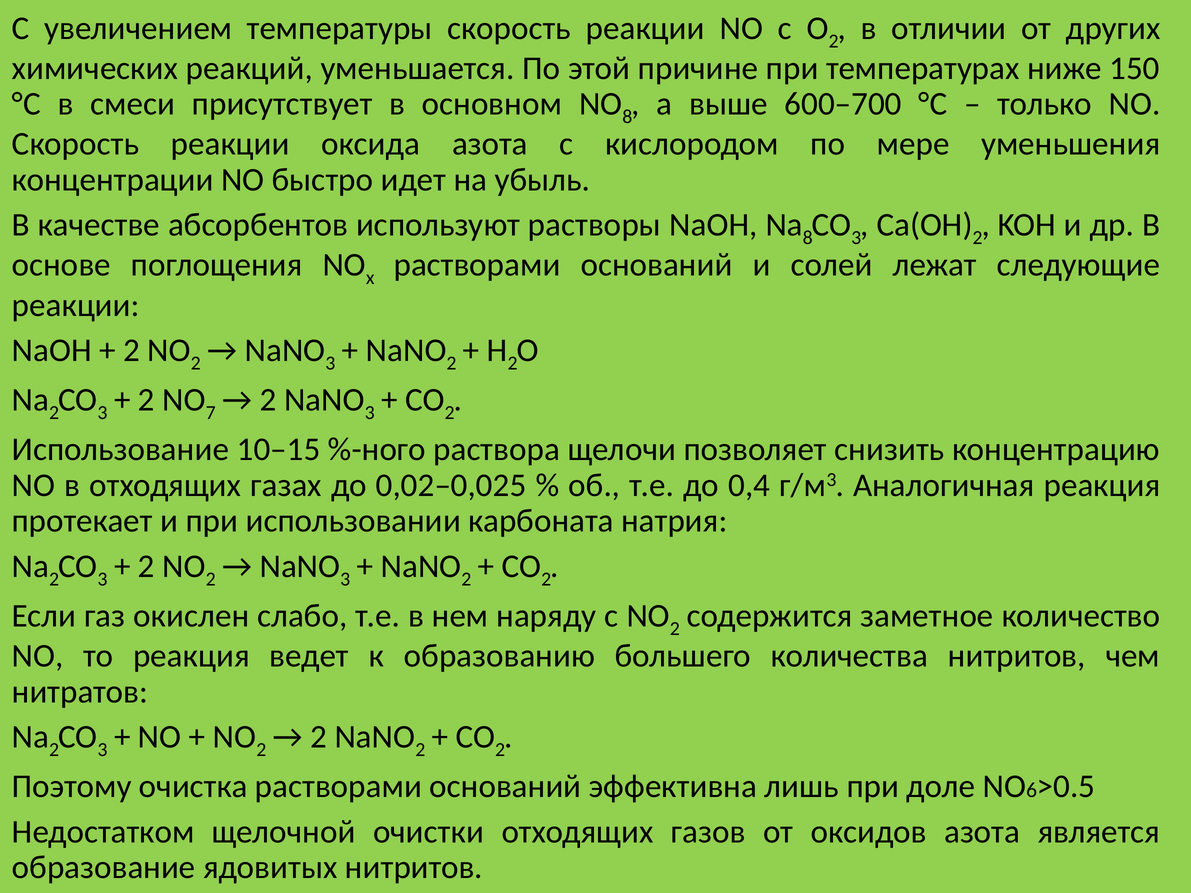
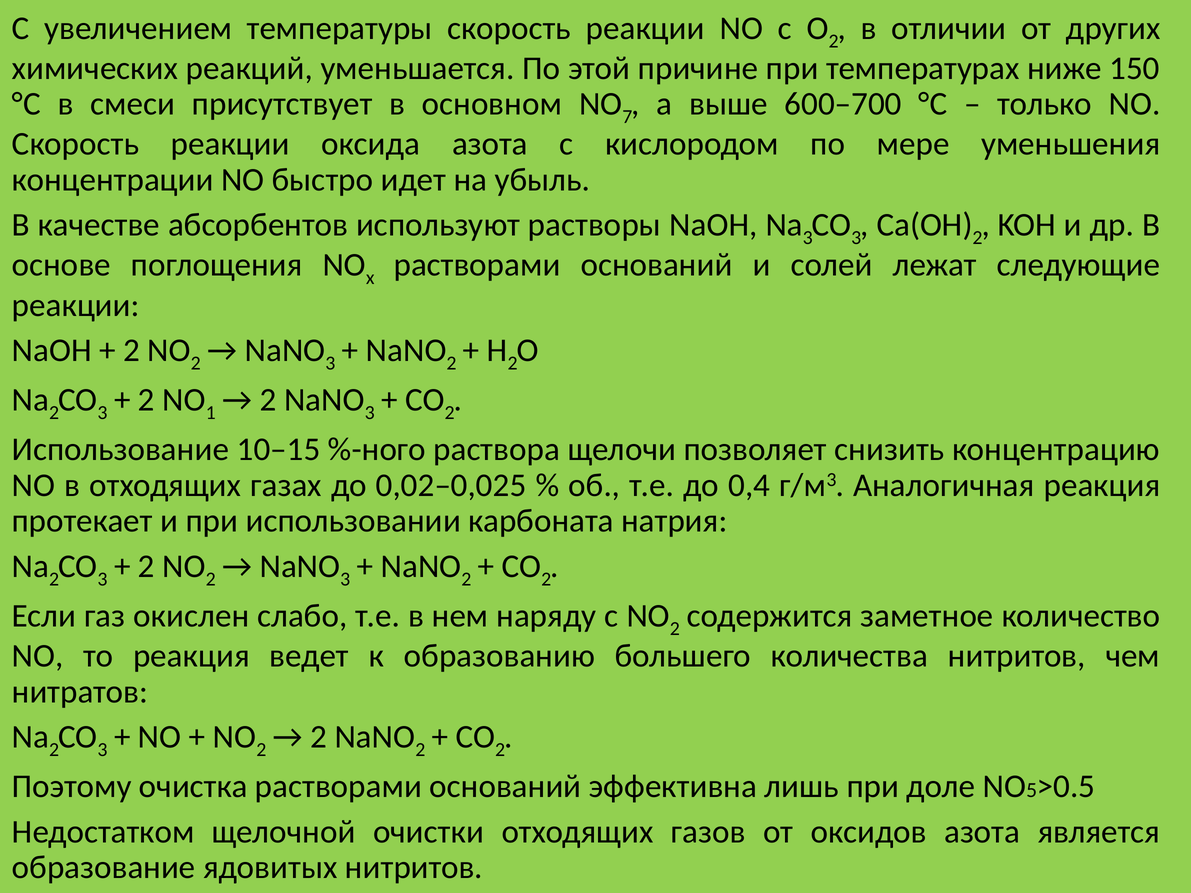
NO 8: 8 -> 7 (627, 117)
8: 8 -> 3 (808, 238)
7: 7 -> 1 (211, 413)
6: 6 -> 5 (1032, 790)
